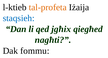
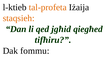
staqsieh colour: blue -> orange (19, 18)
jgħix: jgħix -> jgħid (61, 29)
nagħti: nagħti -> tifħiru (53, 40)
